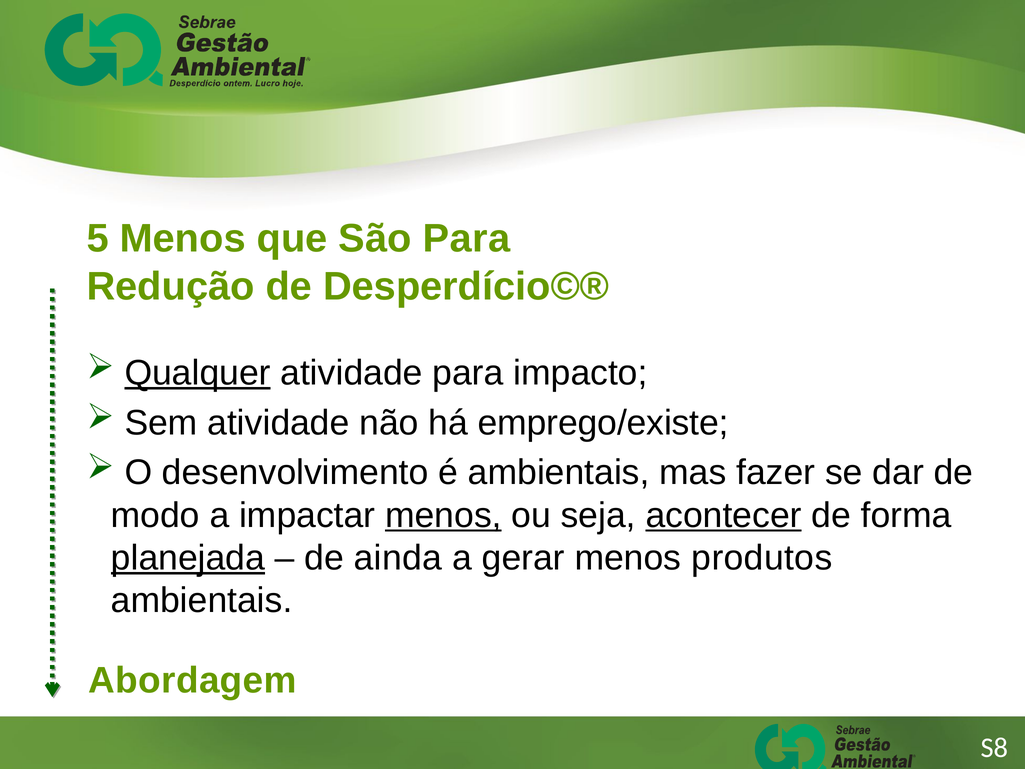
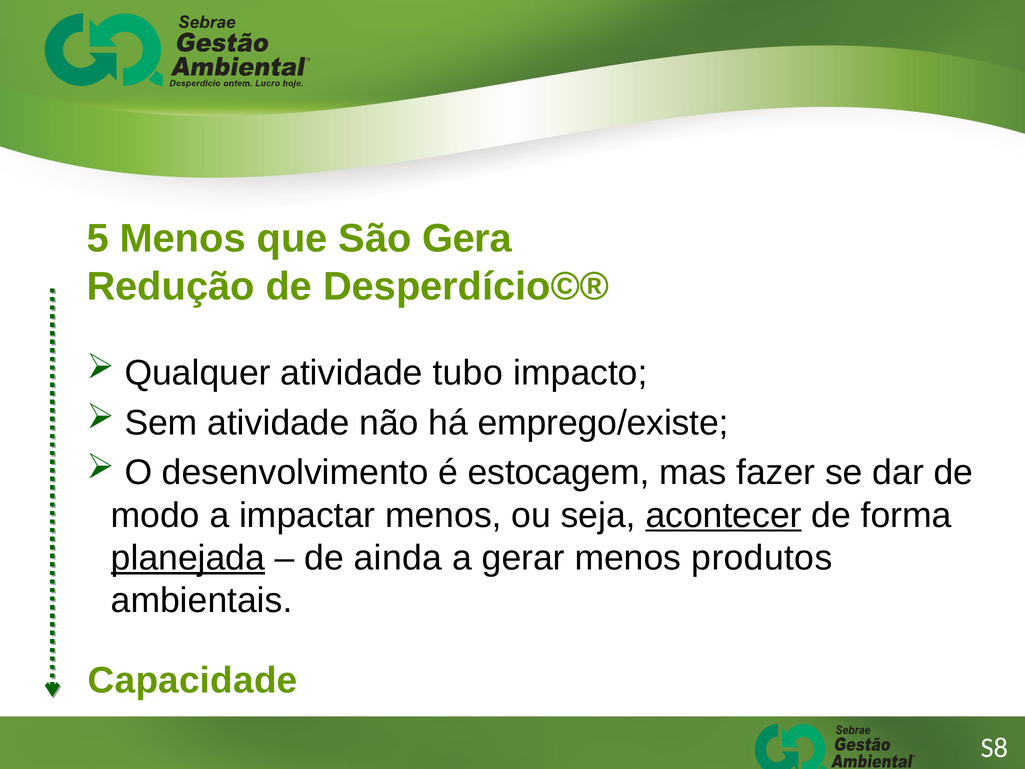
São Para: Para -> Gera (467, 239)
Qualquer underline: present -> none (198, 373)
atividade para: para -> tubo (468, 373)
é ambientais: ambientais -> estocagem (559, 472)
menos underline: present -> none (443, 515)
Abordagem: Abordagem -> Capacidade (193, 681)
